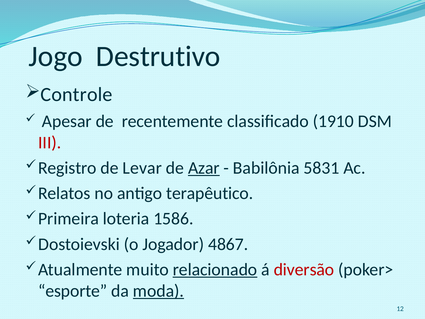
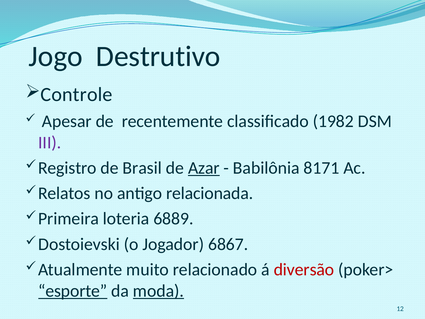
1910: 1910 -> 1982 (333, 121)
III colour: red -> purple (50, 142)
Levar: Levar -> Brasil (142, 168)
5831: 5831 -> 8171 (322, 168)
terapêutico: terapêutico -> relacionada (210, 193)
1586: 1586 -> 6889 (174, 219)
4867: 4867 -> 6867 (228, 244)
relacionado underline: present -> none (215, 269)
esporte underline: none -> present (73, 291)
